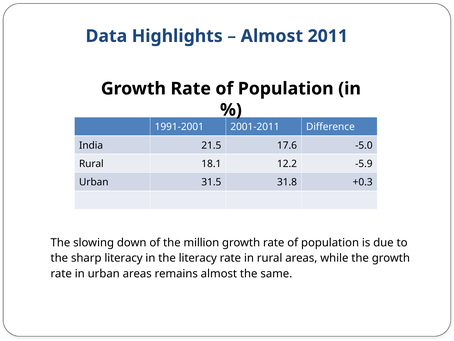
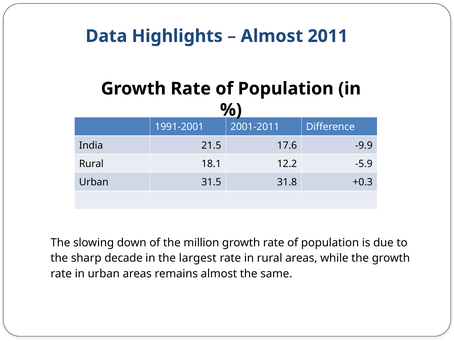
-5.0: -5.0 -> -9.9 (364, 145)
sharp literacy: literacy -> decade (124, 258)
the literacy: literacy -> largest (198, 258)
